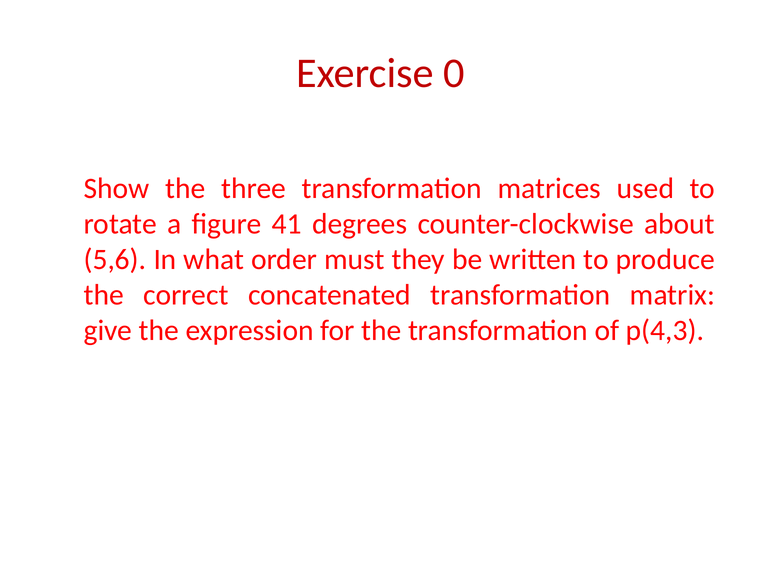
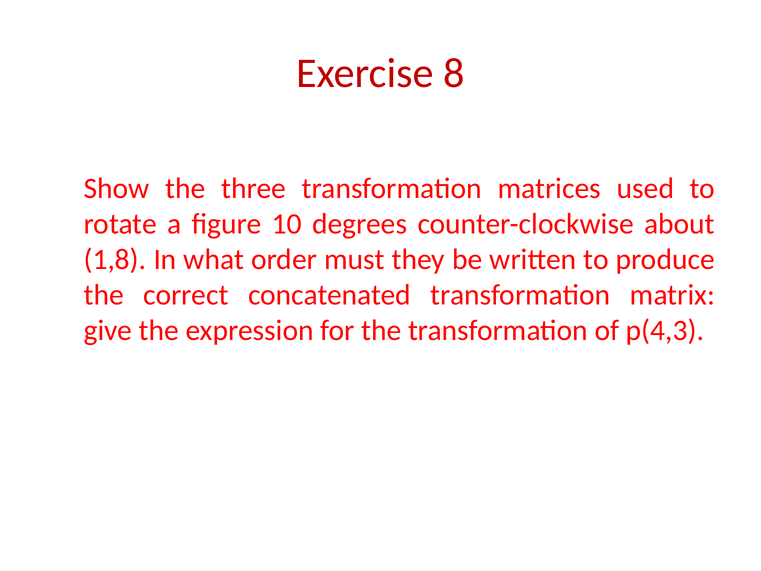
0: 0 -> 8 (454, 73)
41: 41 -> 10 (287, 224)
5,6: 5,6 -> 1,8 (115, 259)
